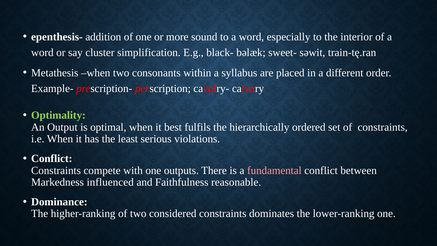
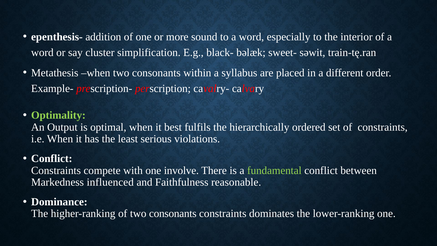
outputs: outputs -> involve (181, 170)
fundamental colour: pink -> light green (274, 170)
of two considered: considered -> consonants (173, 214)
